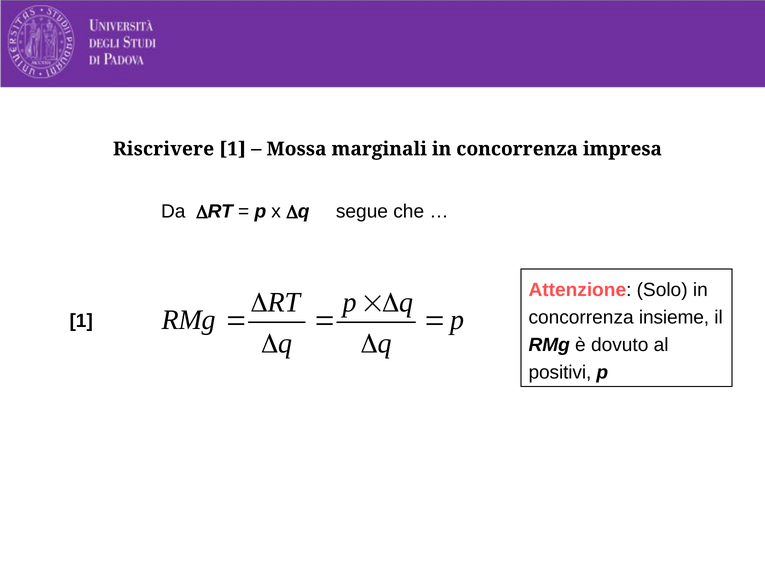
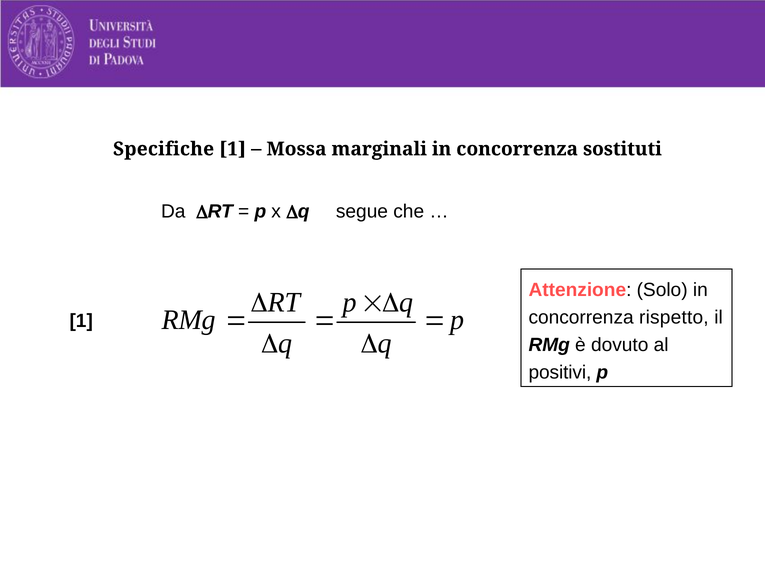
Riscrivere: Riscrivere -> Specifiche (164, 149)
impresa: impresa -> sostituti (622, 149)
insieme: insieme -> rispetto (674, 317)
